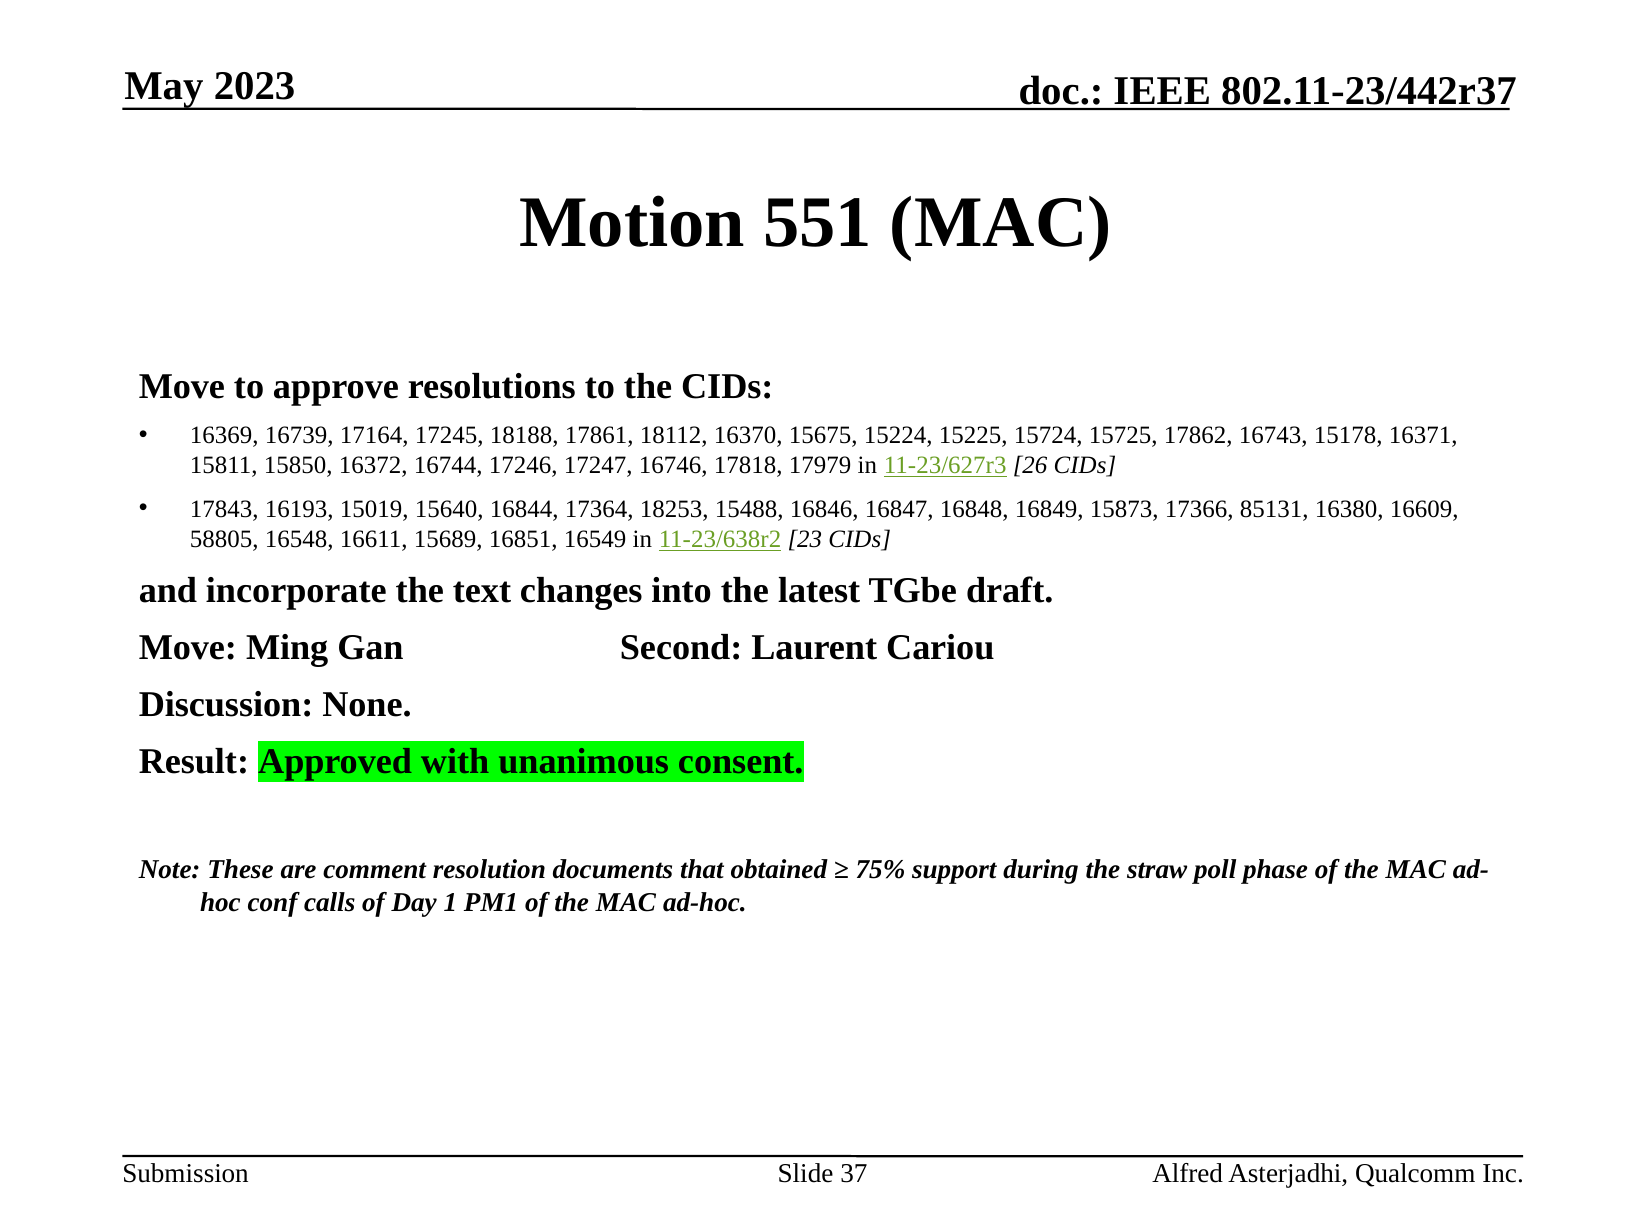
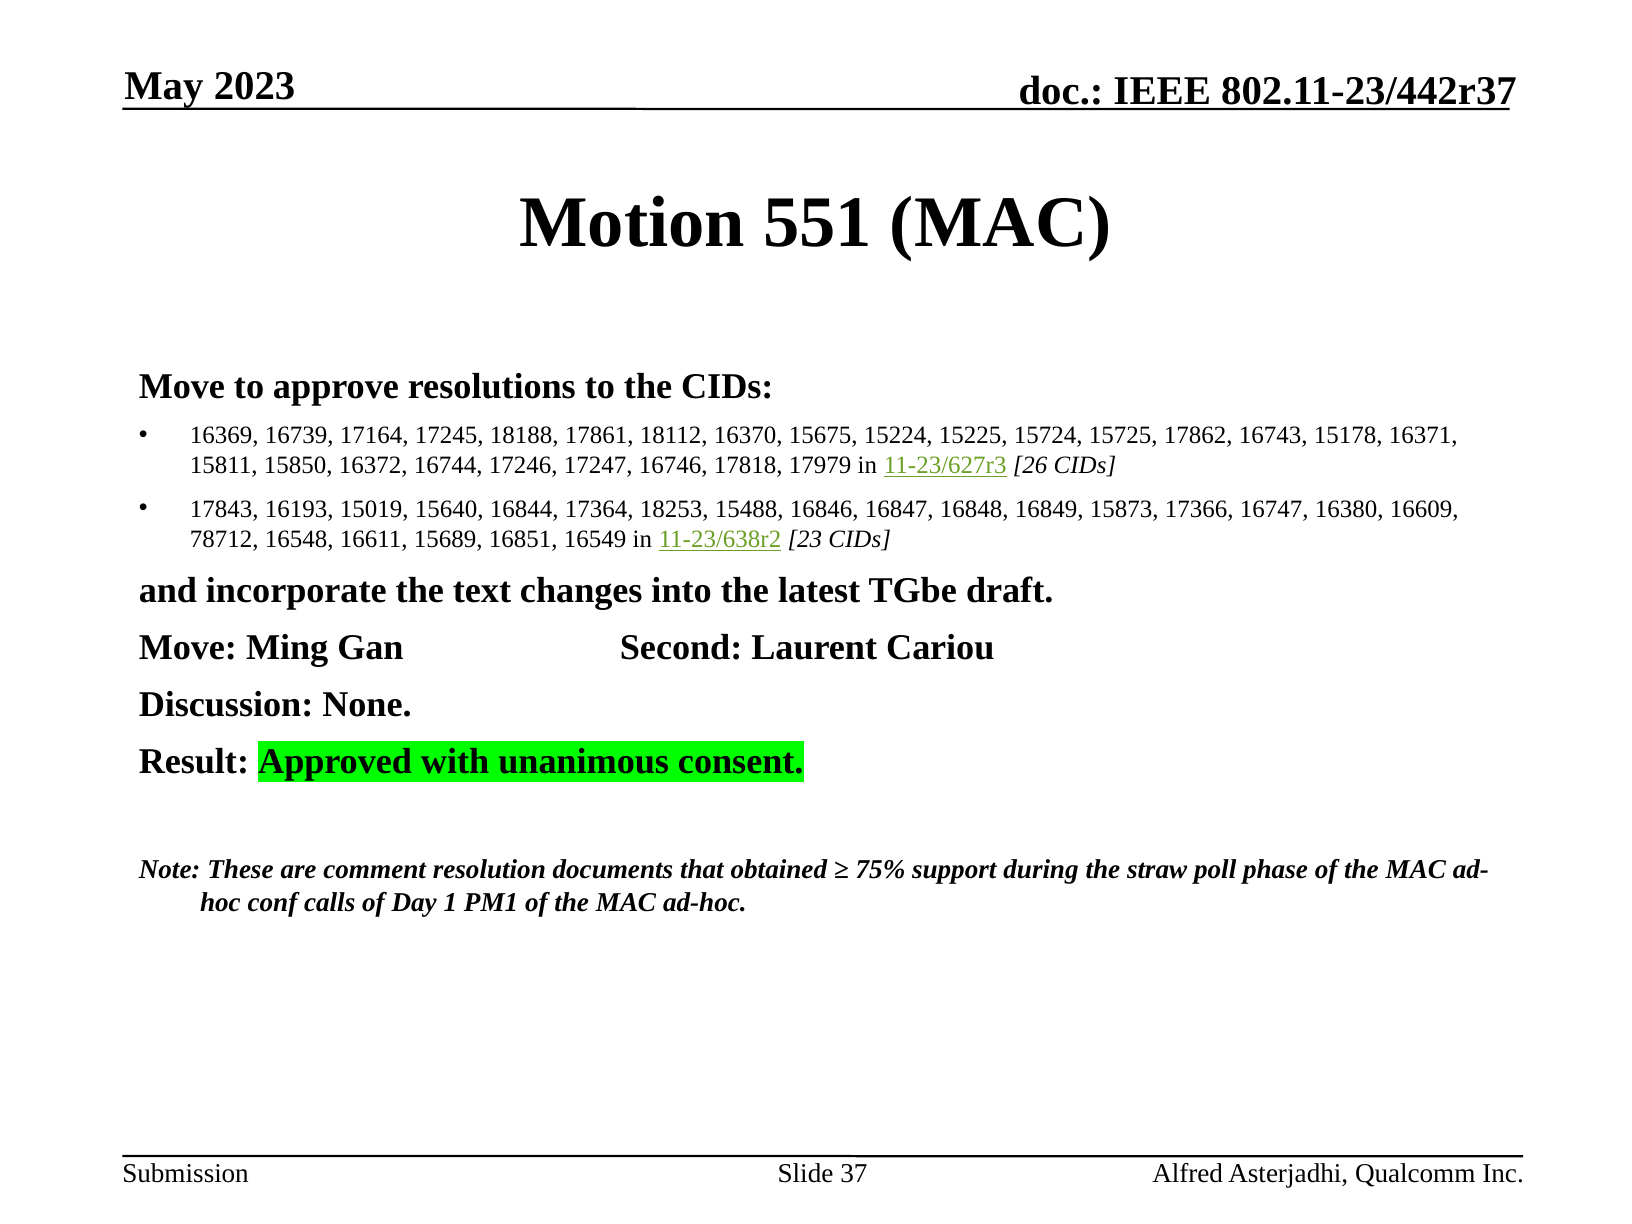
85131: 85131 -> 16747 (1274, 509)
58805: 58805 -> 78712 (224, 539)
